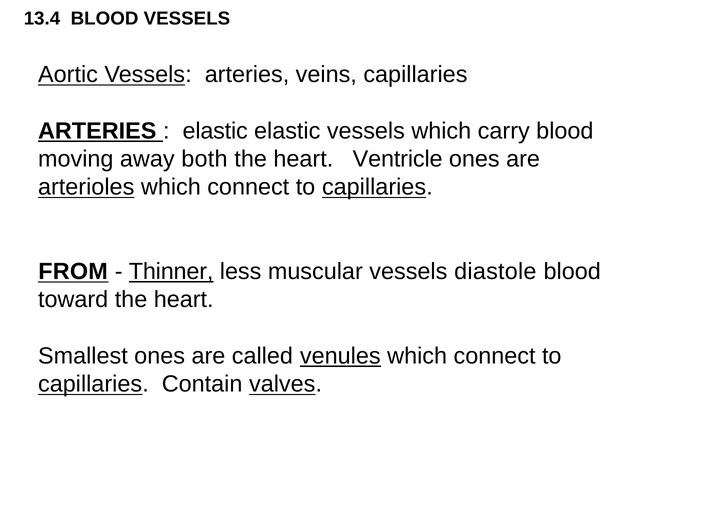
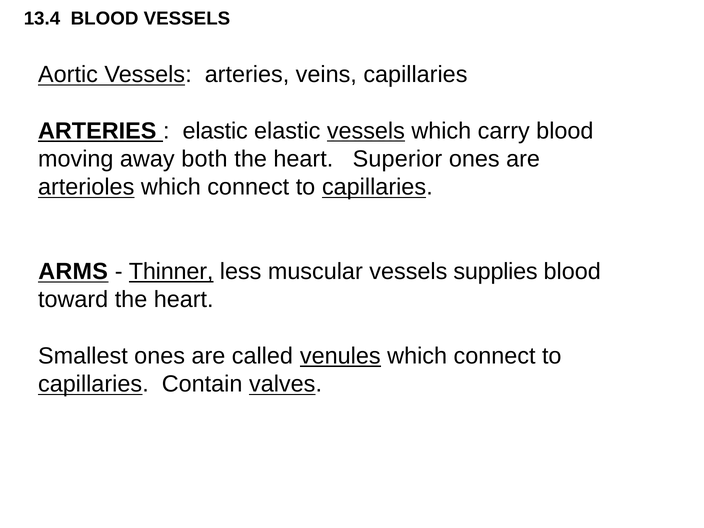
vessels underline: none -> present (366, 131)
Ventricle: Ventricle -> Superior (397, 159)
FROM: FROM -> ARMS (73, 272)
diastole: diastole -> supplies (496, 272)
